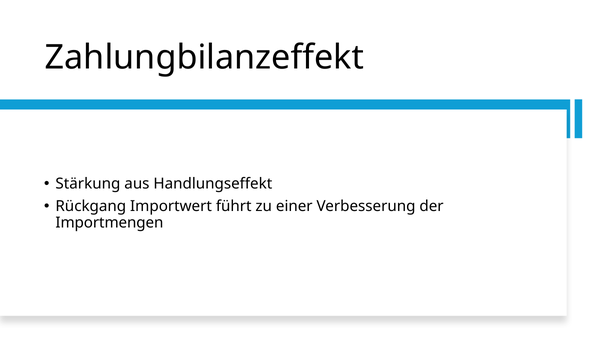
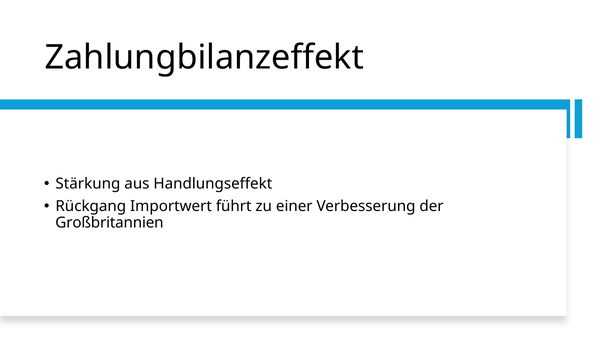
Importmengen: Importmengen -> Großbritannien (109, 223)
